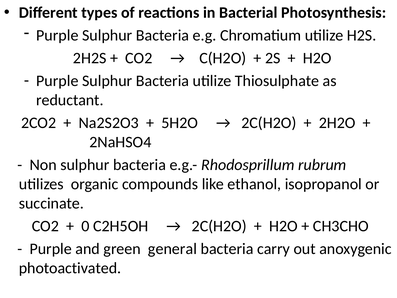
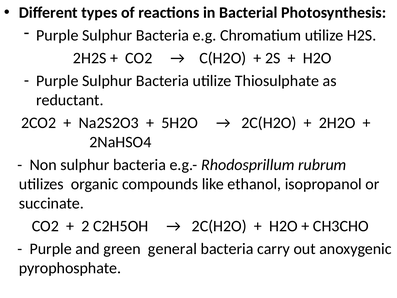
0: 0 -> 2 (85, 226)
photoactivated: photoactivated -> pyrophosphate (70, 268)
